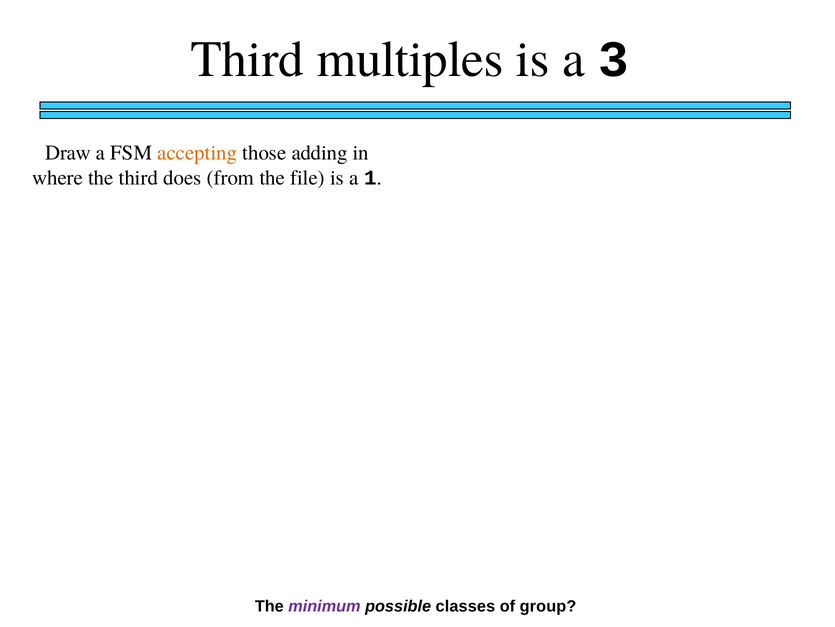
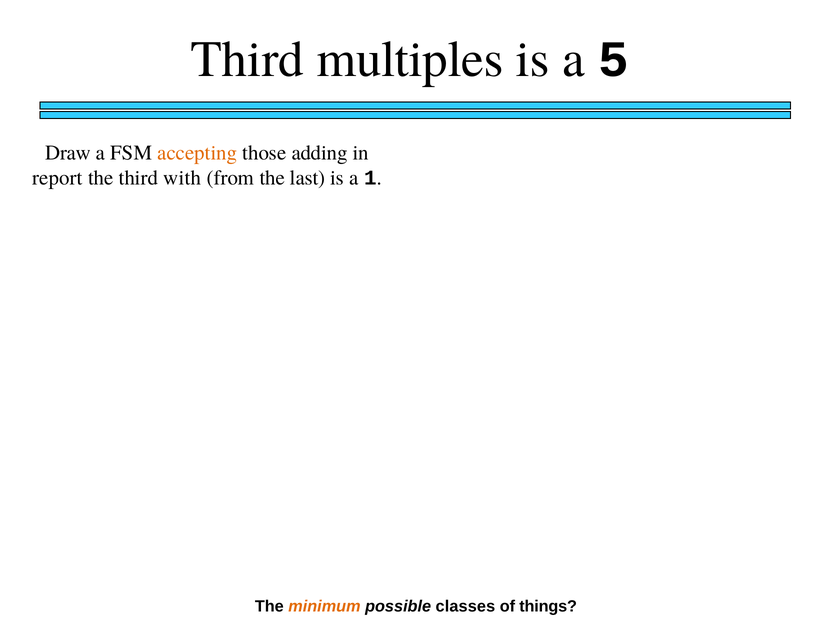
3: 3 -> 5 (614, 59)
where: where -> report (58, 178)
does: does -> with (182, 178)
file: file -> last (308, 178)
minimum colour: purple -> orange (324, 606)
group: group -> things (548, 606)
